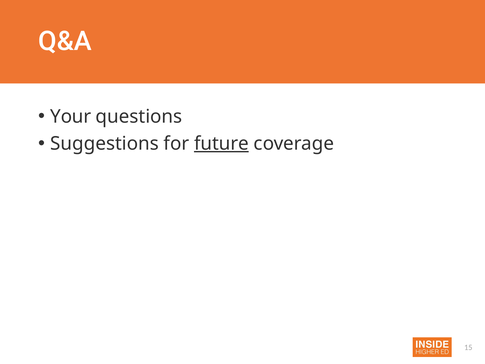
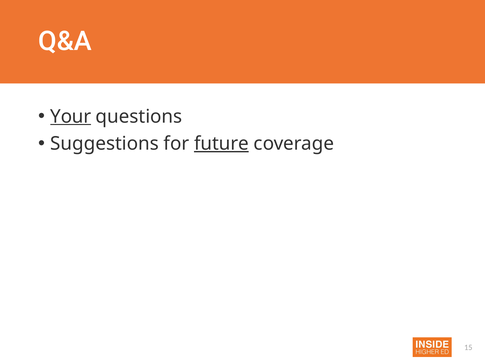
Your underline: none -> present (71, 116)
